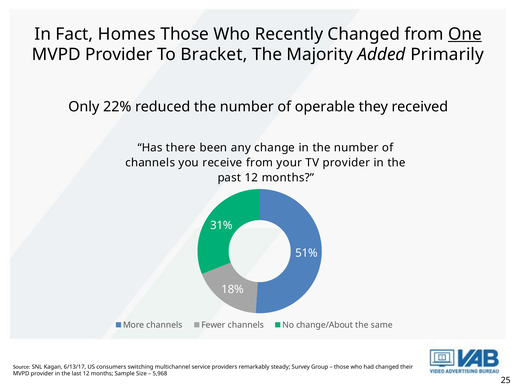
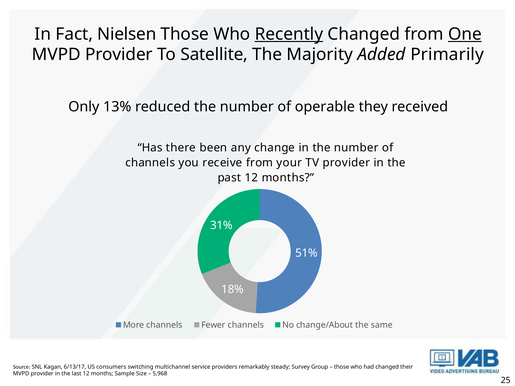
Homes: Homes -> Nielsen (127, 34)
Recently underline: none -> present (289, 34)
Bracket: Bracket -> Satellite (214, 55)
22%: 22% -> 13% (117, 107)
